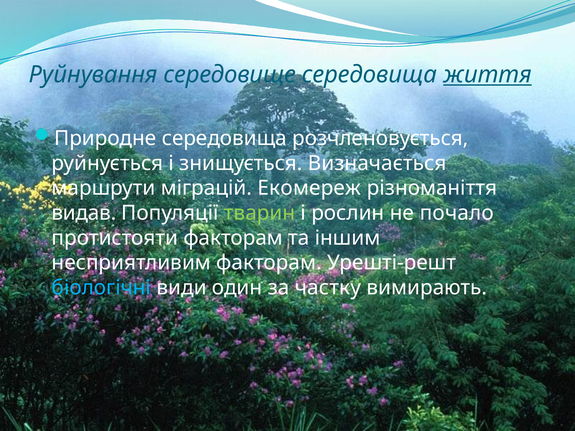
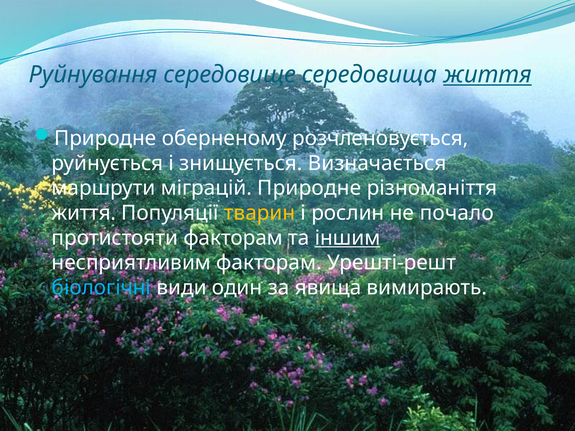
Природне середовища: середовища -> оберненому (224, 138)
міграцій Екомереж: Екомереж -> Природне (309, 188)
видав: видав -> життя (84, 213)
тварин colour: light green -> yellow (260, 213)
іншим underline: none -> present (348, 238)
частку: частку -> явища (328, 288)
